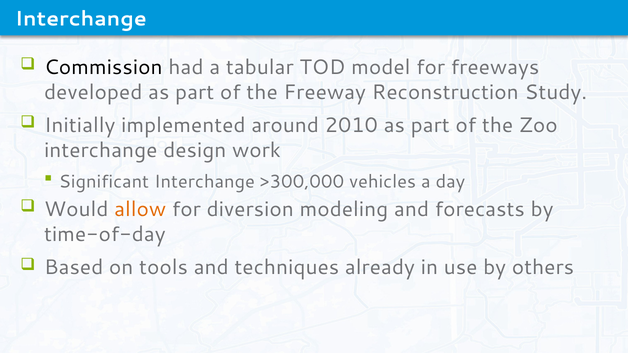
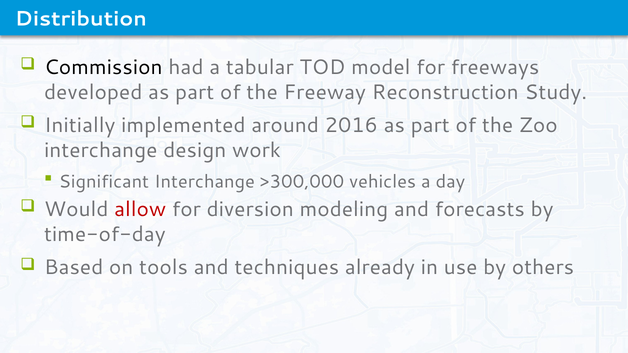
Interchange: Interchange -> Distribution (81, 19)
2010: 2010 -> 2016 (351, 126)
allow colour: orange -> red (140, 210)
